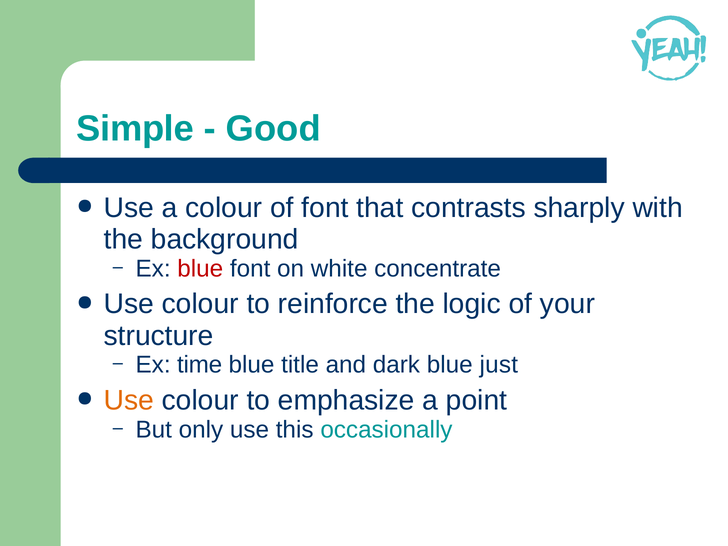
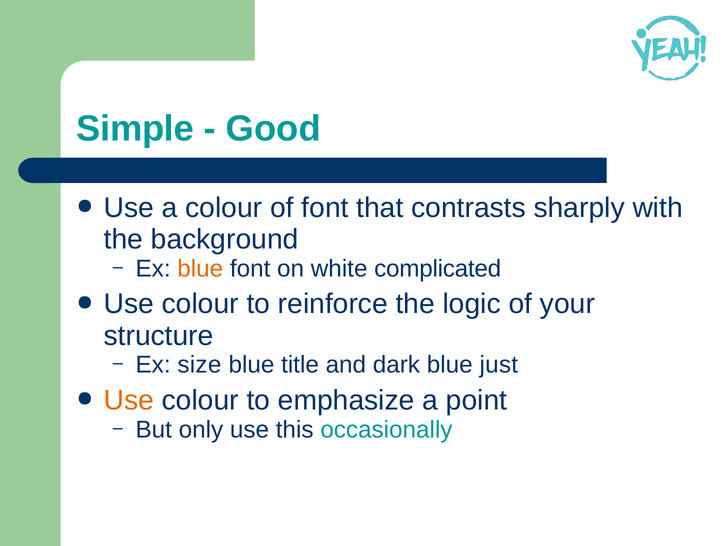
blue colour: red -> orange (200, 269)
concentrate: concentrate -> complicated (438, 269)
time: time -> size (199, 365)
